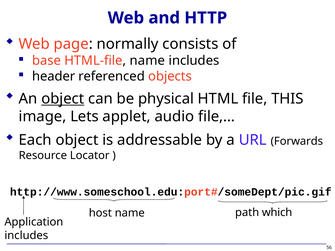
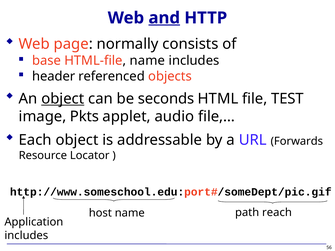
and underline: none -> present (164, 18)
physical: physical -> seconds (166, 99)
THIS: THIS -> TEST (287, 99)
Lets: Lets -> Pkts (84, 117)
which: which -> reach (277, 213)
